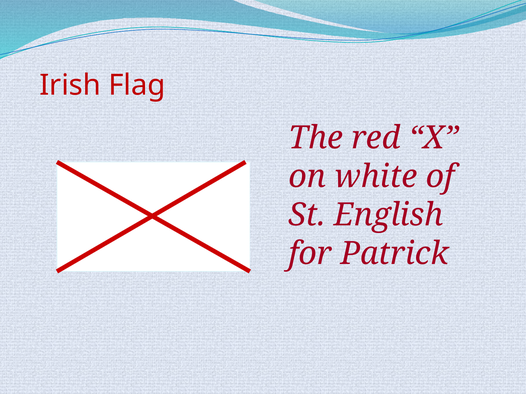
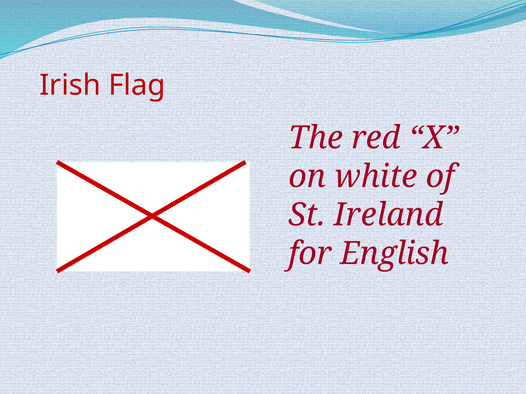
English: English -> Ireland (389, 215)
Patrick: Patrick -> English (395, 254)
